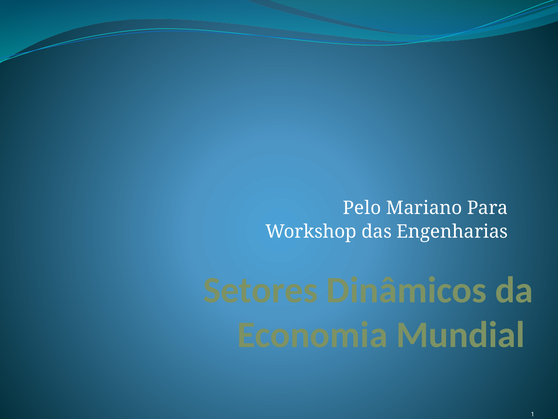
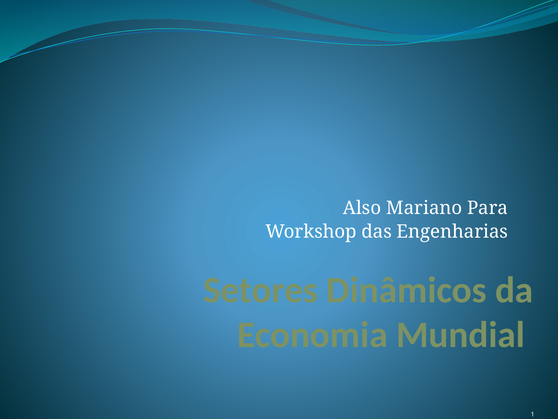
Pelo: Pelo -> Also (362, 208)
